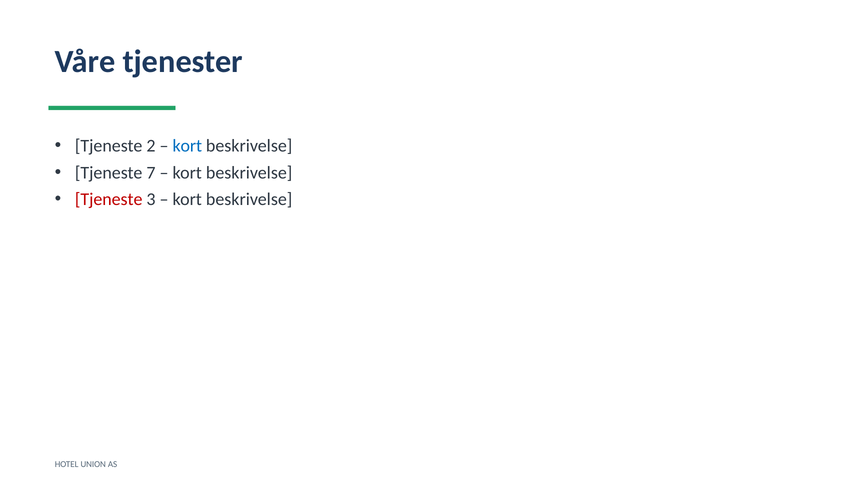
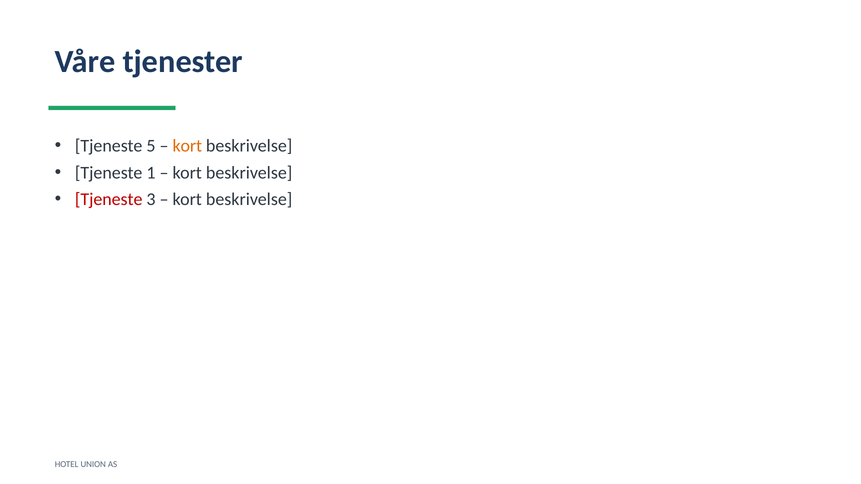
2: 2 -> 5 (151, 146)
kort colour: blue -> orange (187, 146)
7: 7 -> 1 (151, 173)
